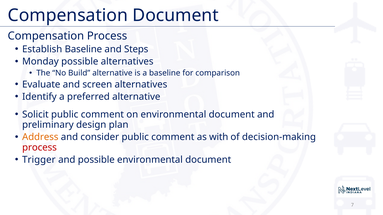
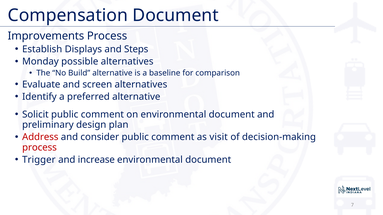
Compensation: Compensation -> Improvements (46, 36)
Establish Baseline: Baseline -> Displays (83, 49)
Address colour: orange -> red (40, 137)
with: with -> visit (219, 137)
and possible: possible -> increase (96, 160)
